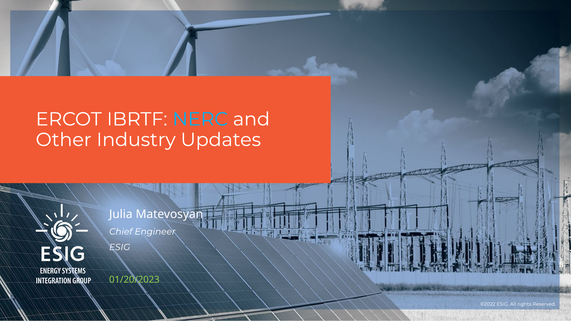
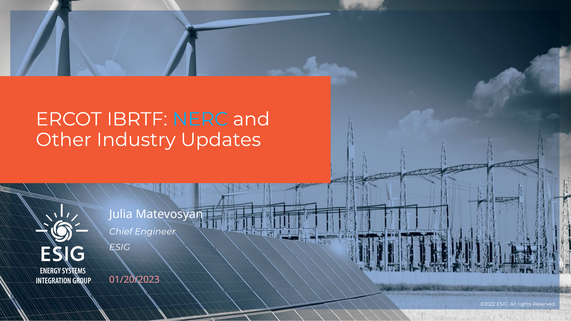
01/20/2023 colour: light green -> pink (134, 280)
